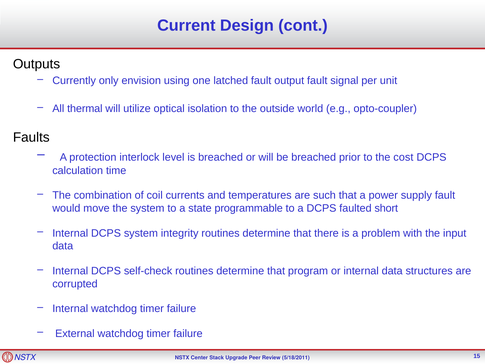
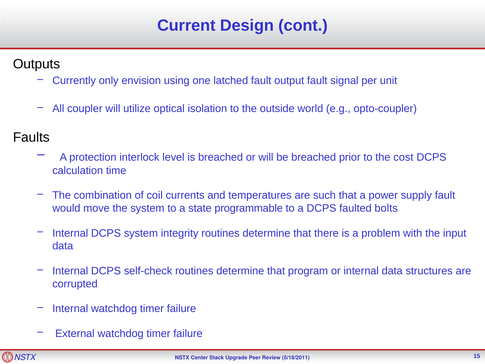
thermal: thermal -> coupler (85, 109)
short: short -> bolts (386, 208)
